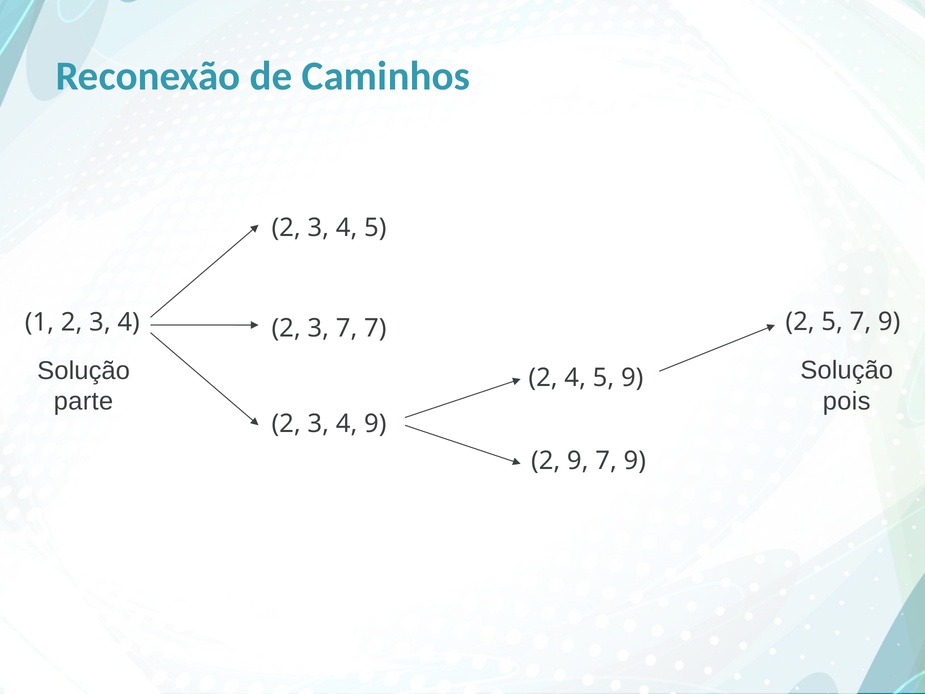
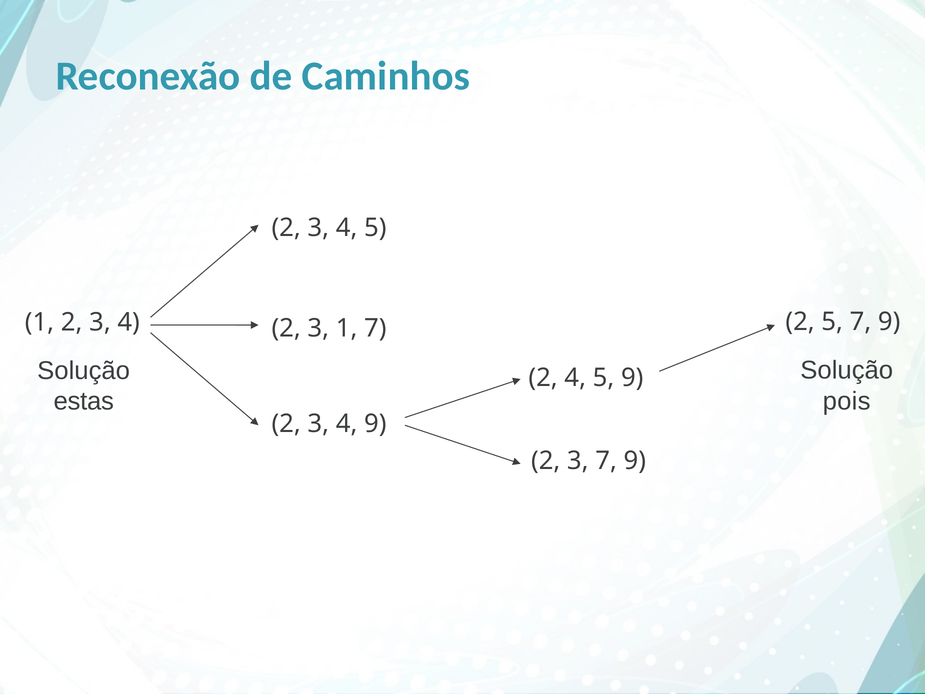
3 7: 7 -> 1 (347, 328)
parte: parte -> estas (84, 401)
9: 9 -> 3 (578, 461)
